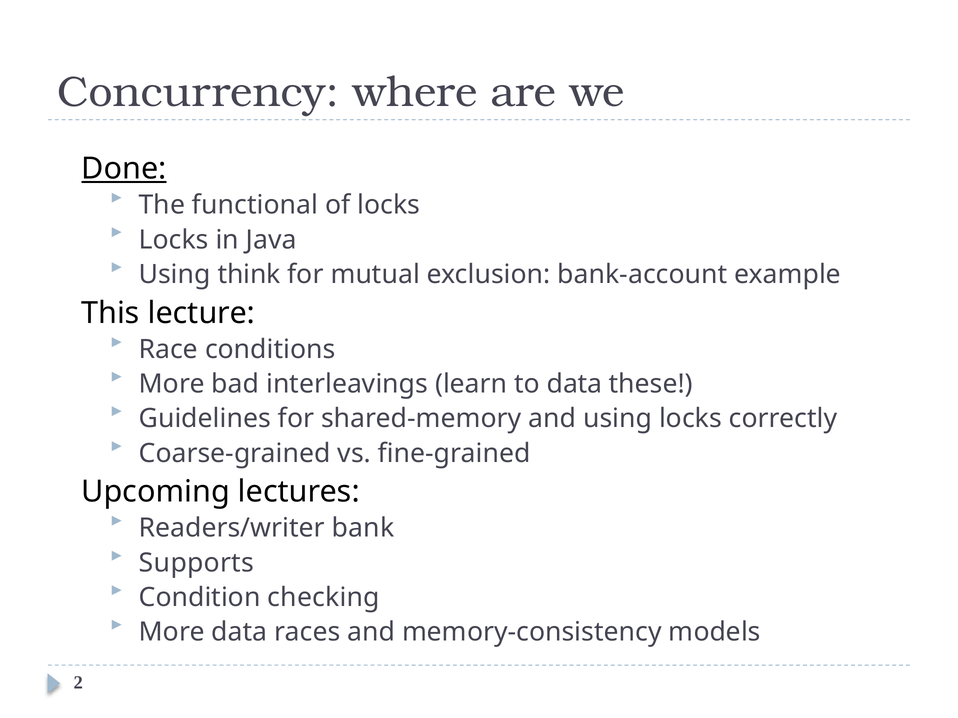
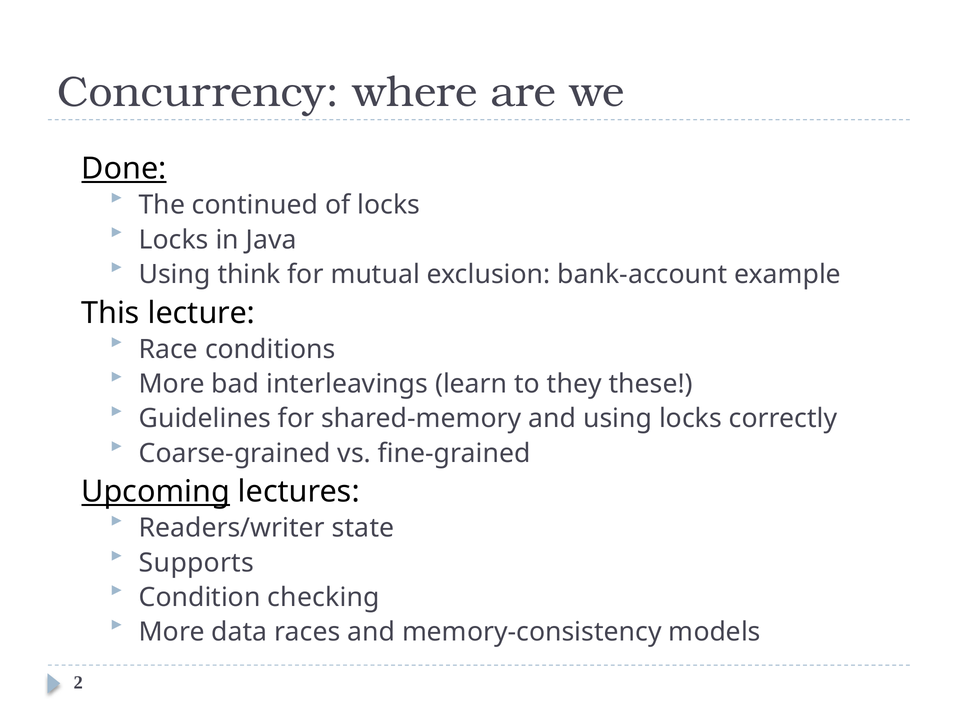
functional: functional -> continued (255, 205)
to data: data -> they (574, 384)
Upcoming underline: none -> present (156, 492)
bank: bank -> state (363, 529)
